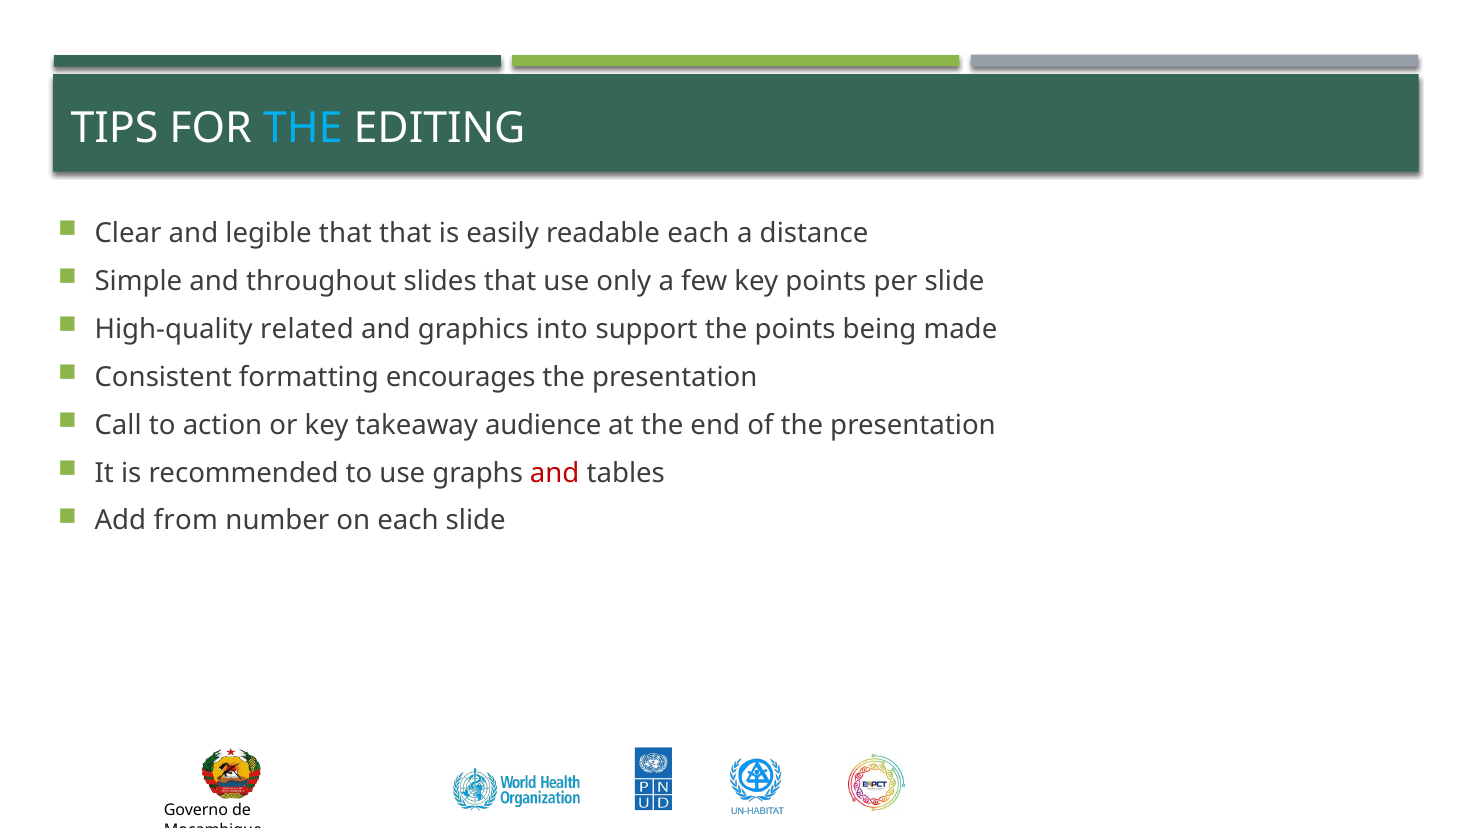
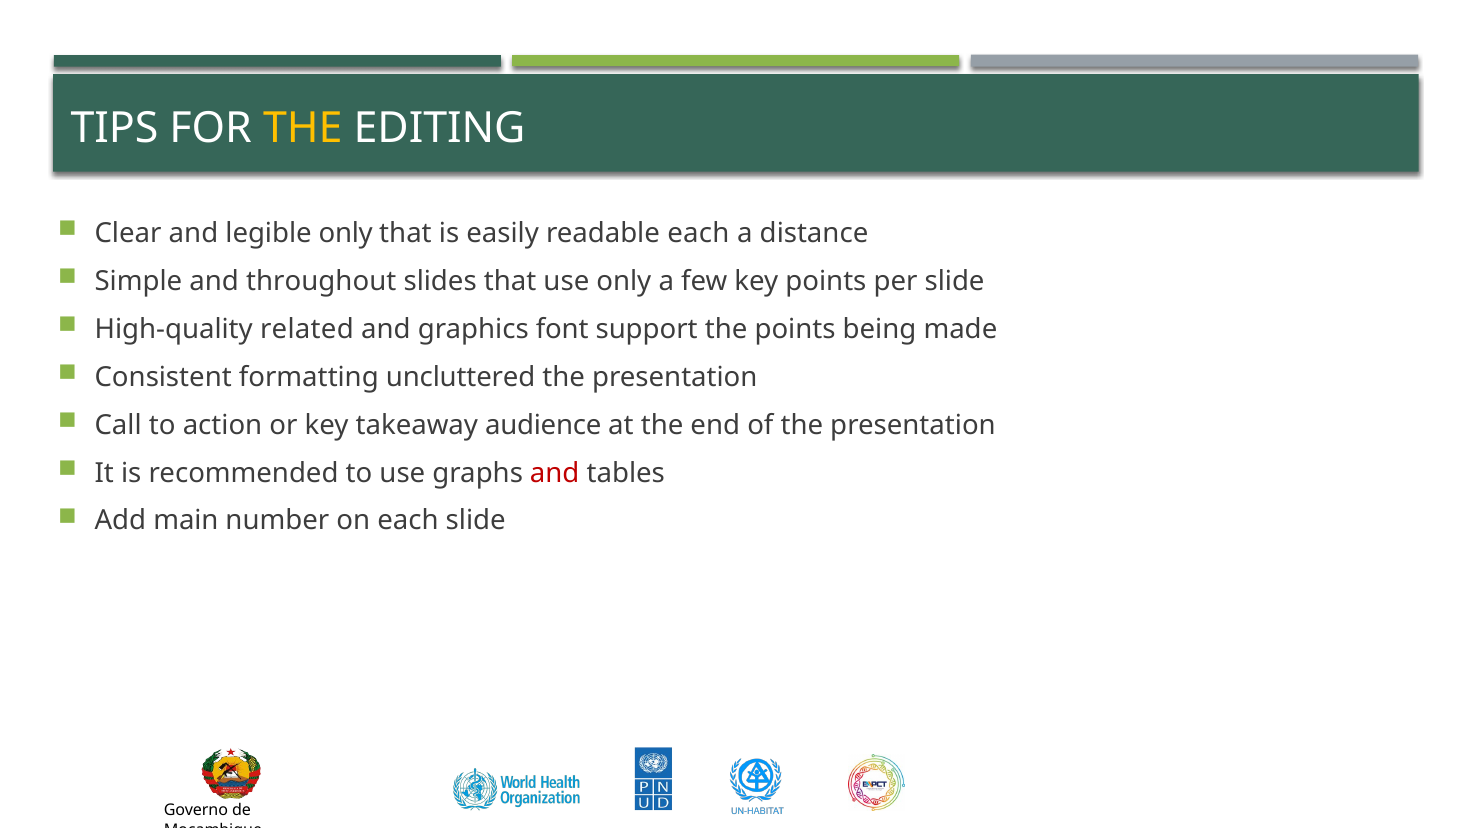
THE colour: light blue -> yellow (303, 128)
legible that: that -> only (346, 234)
into: into -> font (562, 329)
encourages: encourages -> uncluttered (461, 377)
from: from -> main (186, 521)
